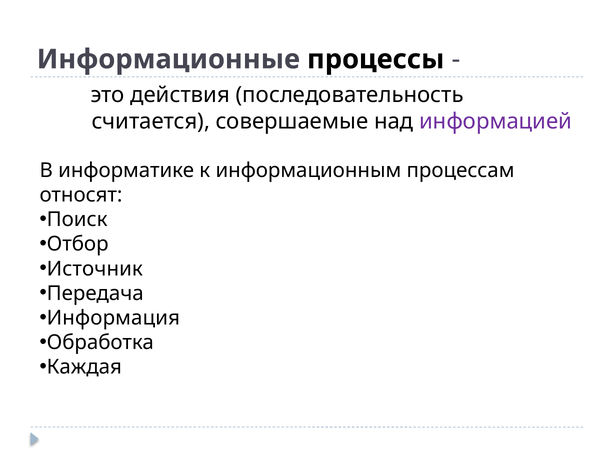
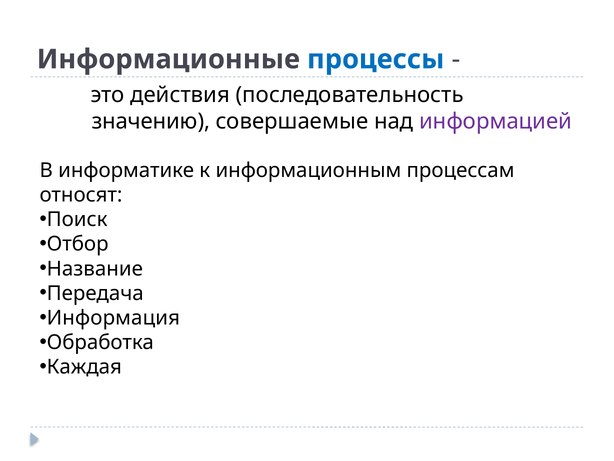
процессы colour: black -> blue (376, 59)
считается: считается -> значению (151, 121)
Источник: Источник -> Название (95, 268)
